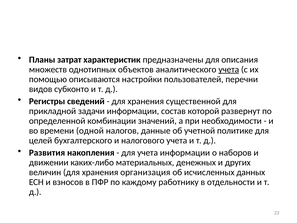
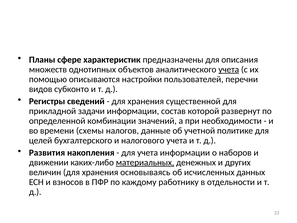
затрат: затрат -> сфере (69, 60)
одной: одной -> схемы (90, 131)
материальных underline: none -> present (145, 162)
организация: организация -> основываясь (145, 172)
